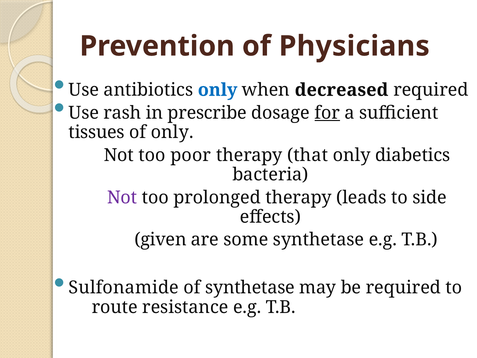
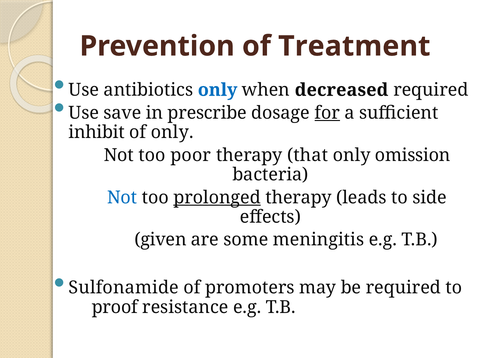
Physicians: Physicians -> Treatment (354, 46)
rash: rash -> save (122, 113)
tissues: tissues -> inhibit (97, 132)
diabetics: diabetics -> omission (413, 155)
Not colour: purple -> blue (122, 197)
prolonged underline: none -> present (217, 197)
some synthetase: synthetase -> meningitis (319, 240)
of synthetase: synthetase -> promoters (250, 288)
route: route -> proof (115, 307)
